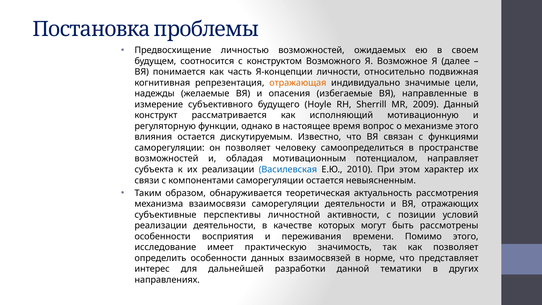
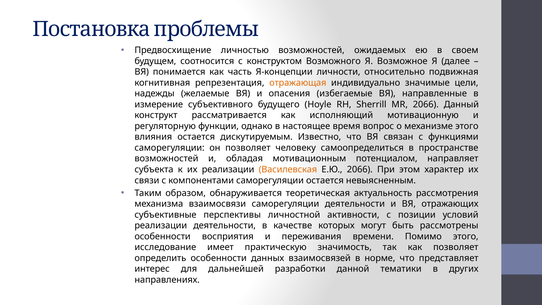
MR 2009: 2009 -> 2066 (426, 104)
Василевская colour: blue -> orange (288, 169)
Е.Ю 2010: 2010 -> 2066 (360, 169)
